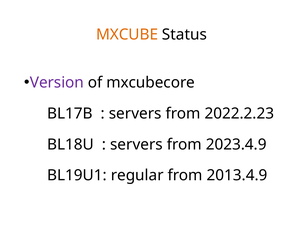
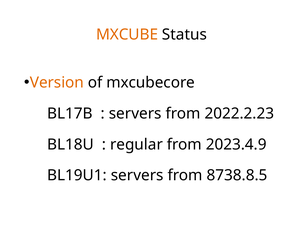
Version colour: purple -> orange (57, 82)
servers: servers -> regular (136, 144)
BL19U1 regular: regular -> servers (137, 175)
2013.4.9: 2013.4.9 -> 8738.8.5 (237, 175)
